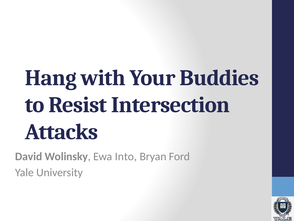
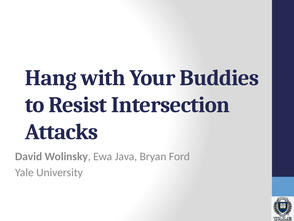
Into: Into -> Java (126, 156)
